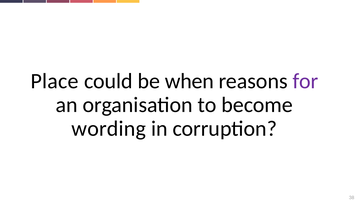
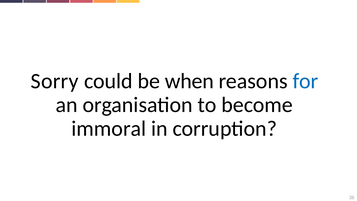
Place: Place -> Sorry (55, 81)
for colour: purple -> blue (305, 81)
wording: wording -> immoral (109, 128)
